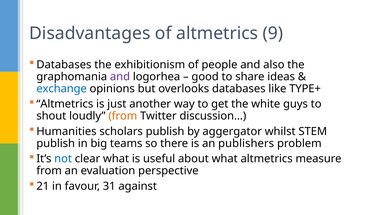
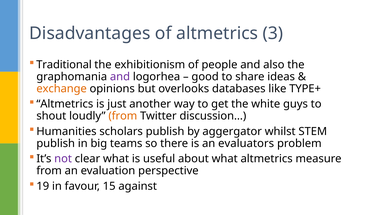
9: 9 -> 3 (273, 34)
Databases: Databases -> Traditional (64, 65)
exchange colour: blue -> orange (62, 89)
publishers: publishers -> evaluators (246, 144)
not colour: blue -> purple (63, 159)
21: 21 -> 19 (43, 187)
31: 31 -> 15 (109, 187)
